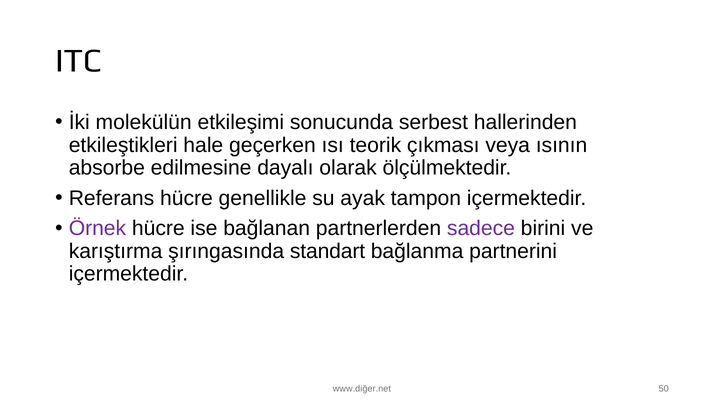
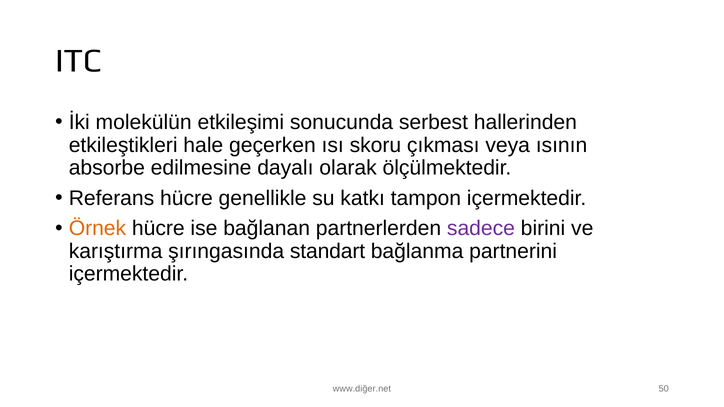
teorik: teorik -> skoru (375, 145)
ayak: ayak -> katkı (363, 198)
Örnek colour: purple -> orange (97, 229)
